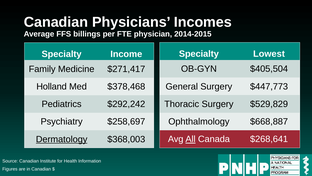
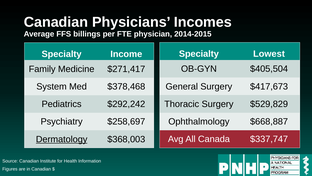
$447,773: $447,773 -> $417,673 (269, 86)
Holland: Holland -> System (52, 86)
All underline: present -> none (191, 139)
$268,641: $268,641 -> $337,747 (269, 139)
